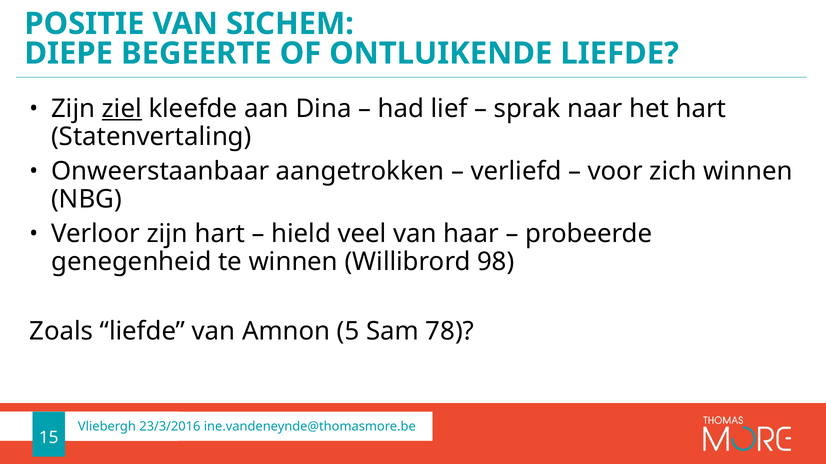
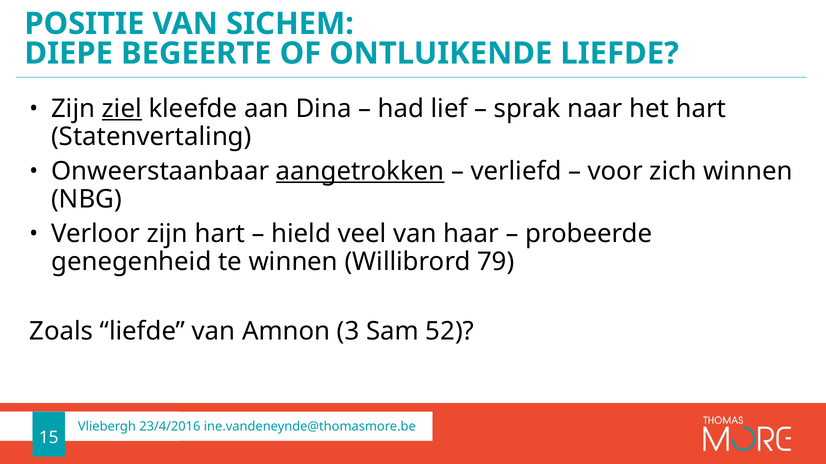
aangetrokken underline: none -> present (360, 172)
98: 98 -> 79 (496, 262)
5: 5 -> 3 (348, 332)
78: 78 -> 52 (450, 332)
23/3/2016: 23/3/2016 -> 23/4/2016 (170, 427)
